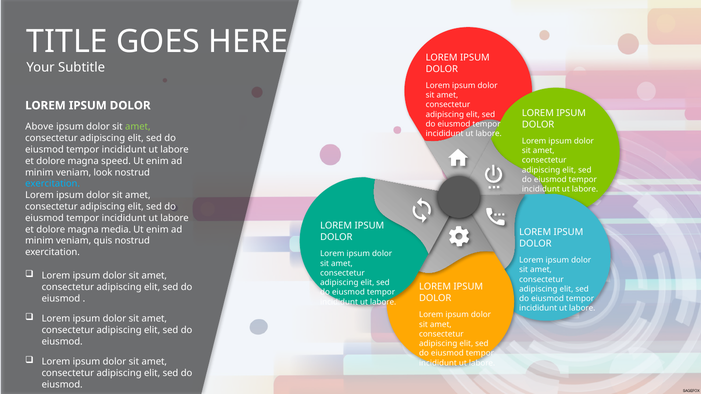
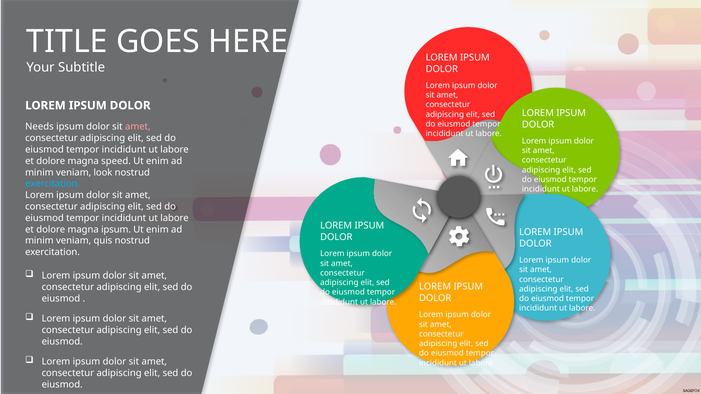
Above: Above -> Needs (39, 127)
amet colour: light green -> pink (138, 127)
magna media: media -> ipsum (116, 230)
